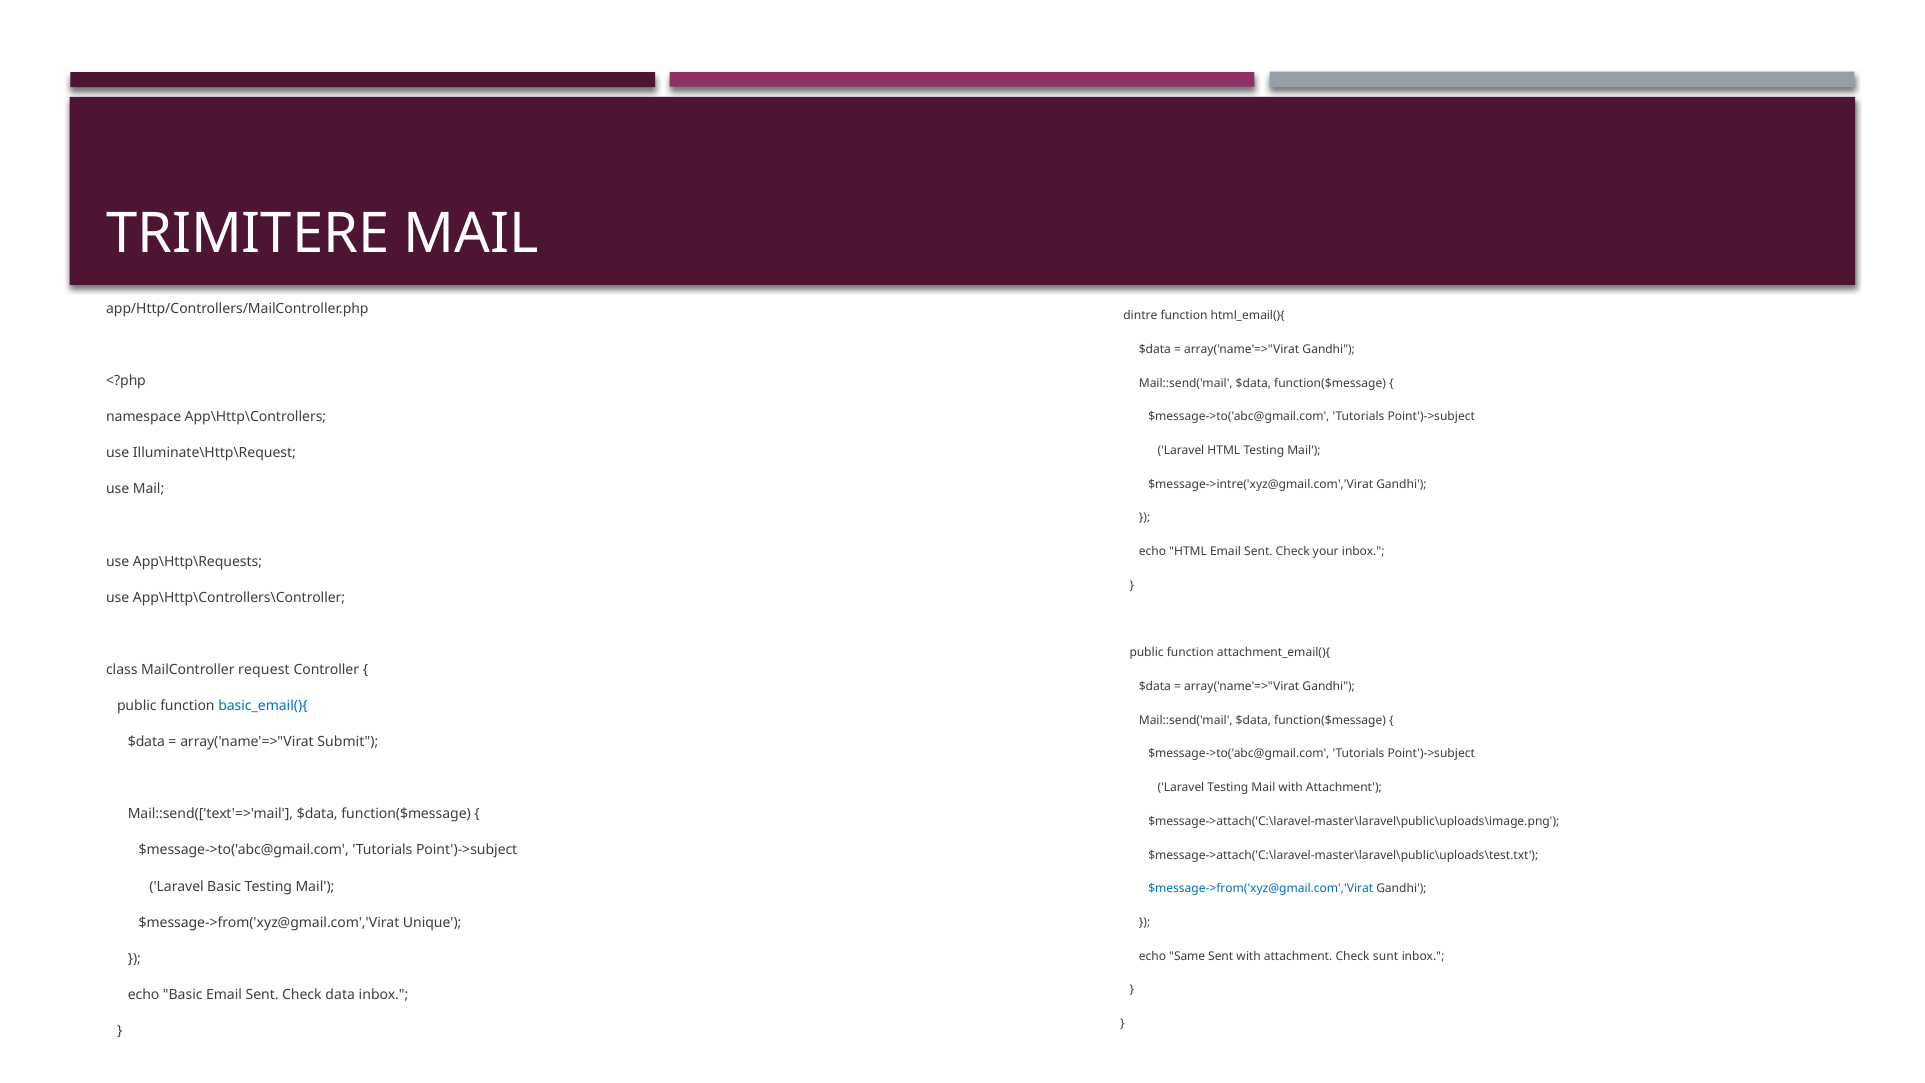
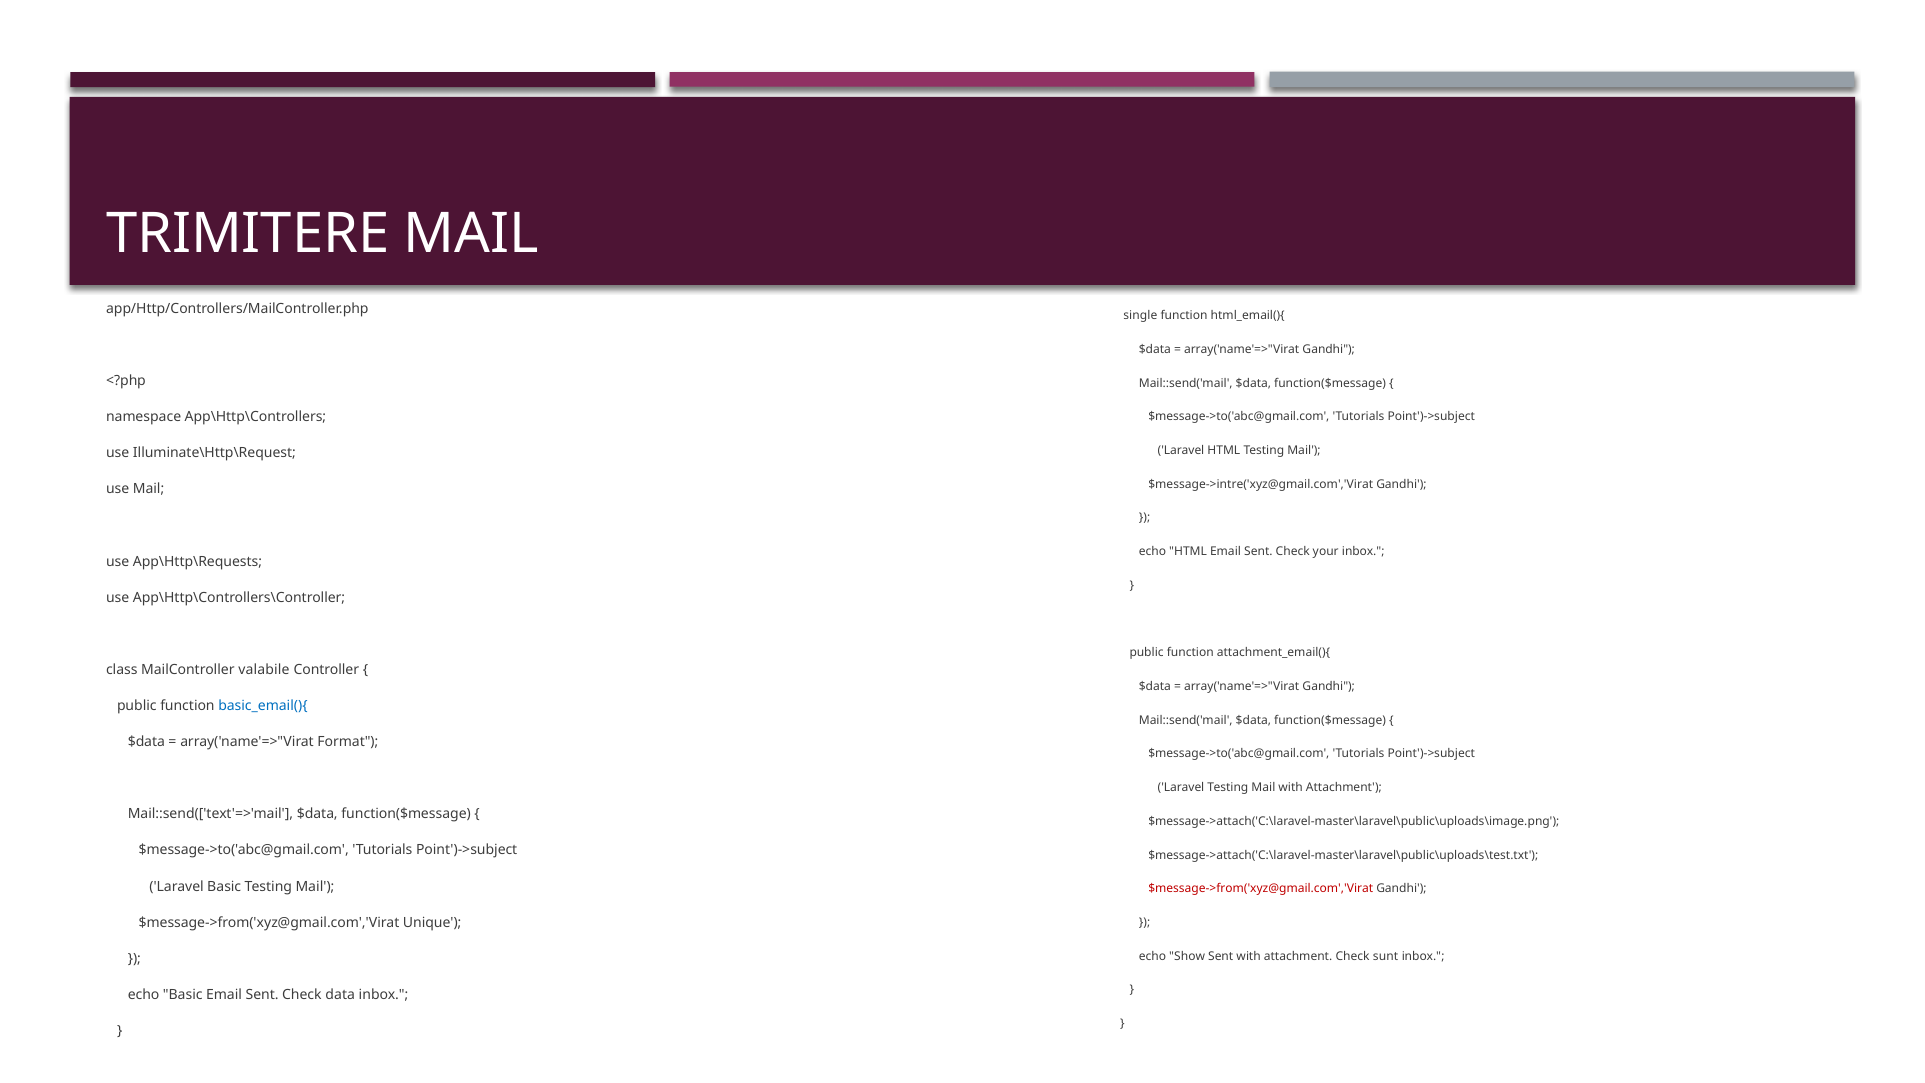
dintre: dintre -> single (1140, 316)
request: request -> valabile (264, 670)
Submit: Submit -> Format (348, 742)
$message->from('xyz@gmail.com','Virat colour: blue -> red (1261, 889)
Same: Same -> Show (1187, 956)
